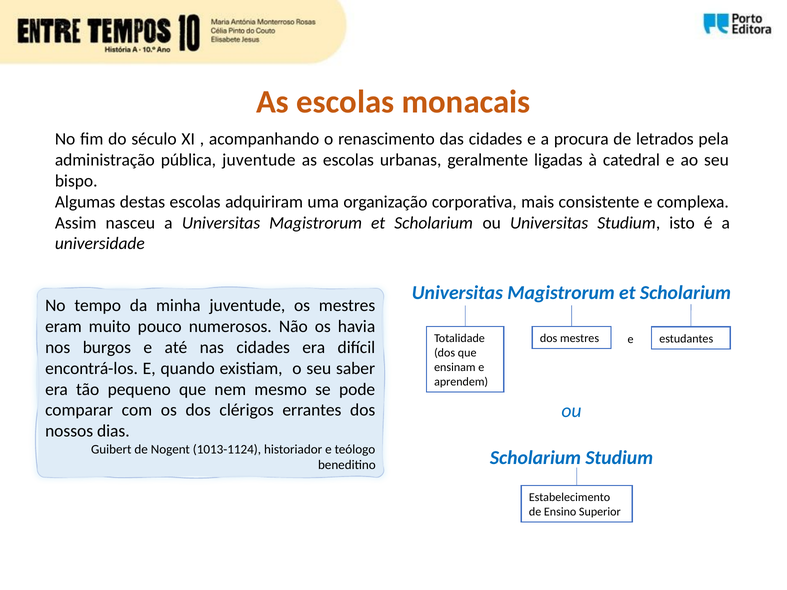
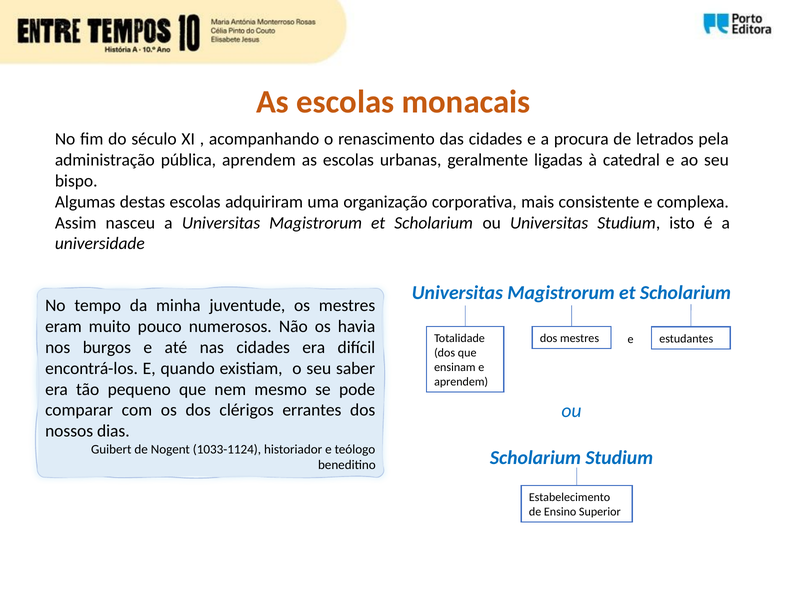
pública juventude: juventude -> aprendem (259, 160)
1013-1124: 1013-1124 -> 1033-1124 (227, 449)
